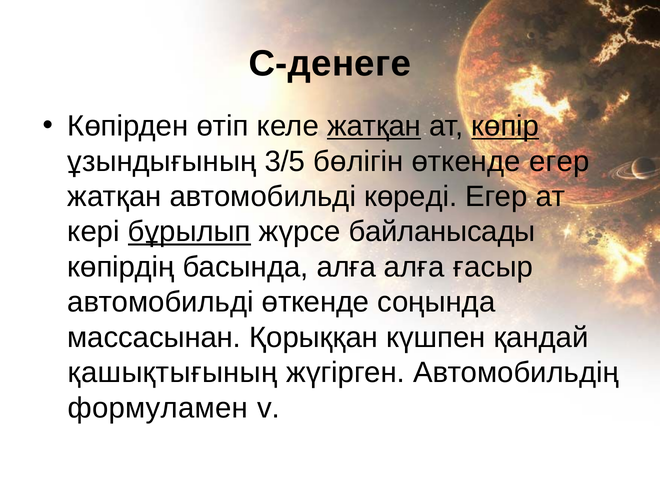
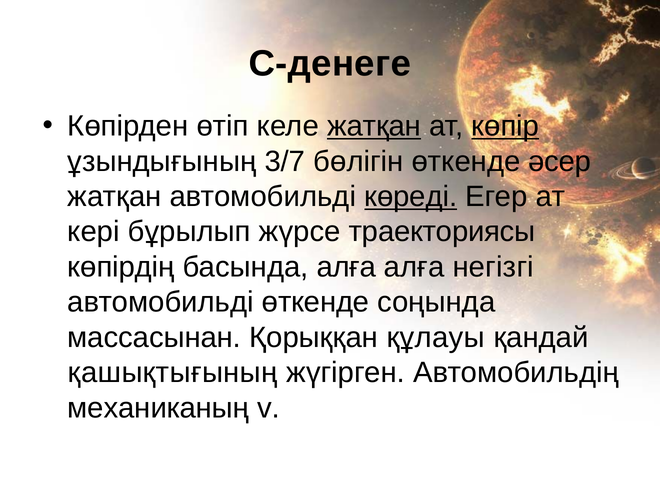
3/5: 3/5 -> 3/7 (285, 161)
өткенде егер: егер -> әсер (560, 161)
көреді underline: none -> present (411, 197)
бұрылып underline: present -> none (189, 232)
байланысады: байланысады -> траекториясы (442, 232)
ғасыр: ғасыр -> негізгі (493, 267)
күшпен: күшпен -> құлауы (436, 338)
формуламен: формуламен -> механиканың (158, 408)
